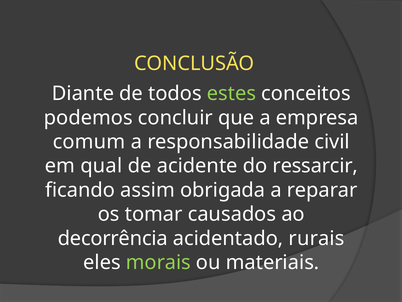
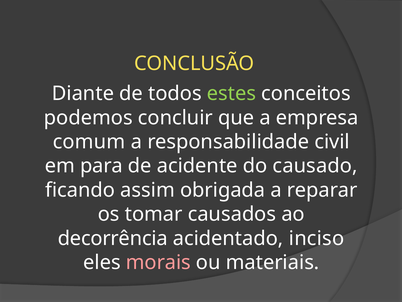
qual: qual -> para (101, 166)
ressarcir: ressarcir -> causado (315, 166)
rurais: rurais -> inciso (317, 238)
morais colour: light green -> pink (158, 262)
